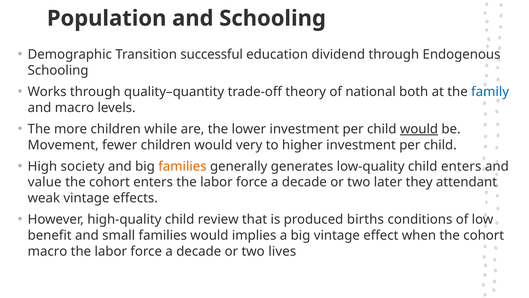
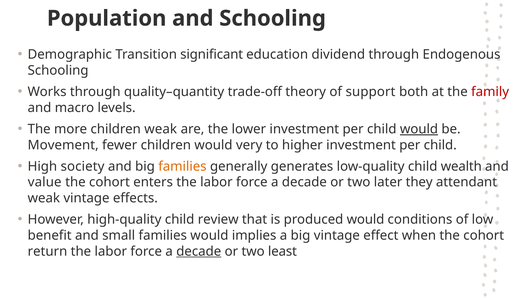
successful: successful -> significant (212, 54)
national: national -> support (371, 92)
family colour: blue -> red (490, 92)
children while: while -> weak (161, 129)
child enters: enters -> wealth (461, 166)
produced births: births -> would (366, 219)
macro: macro -> return (47, 251)
decade underline: none -> present (199, 251)
lives: lives -> least (282, 251)
